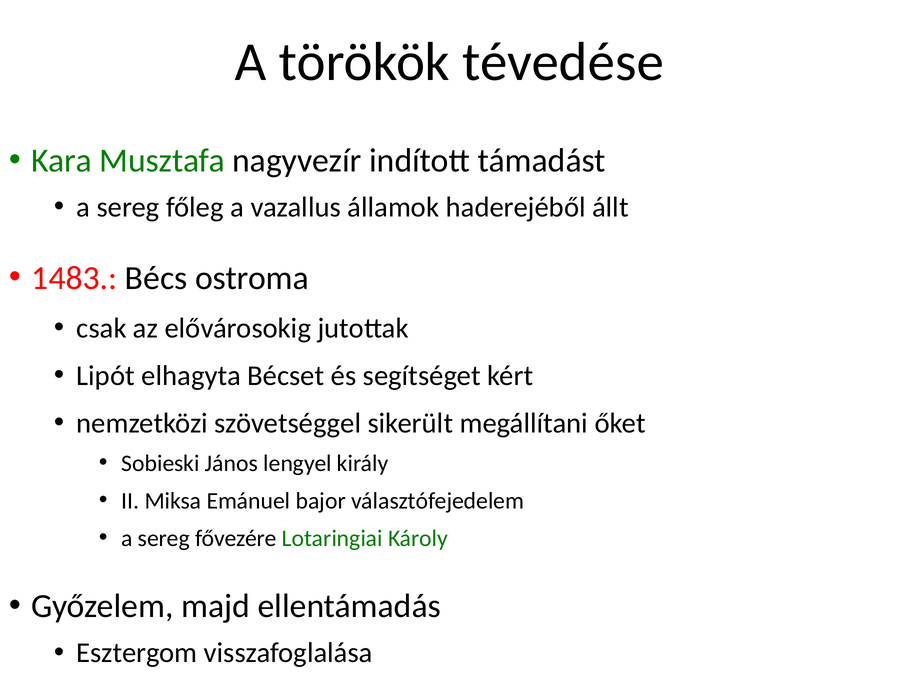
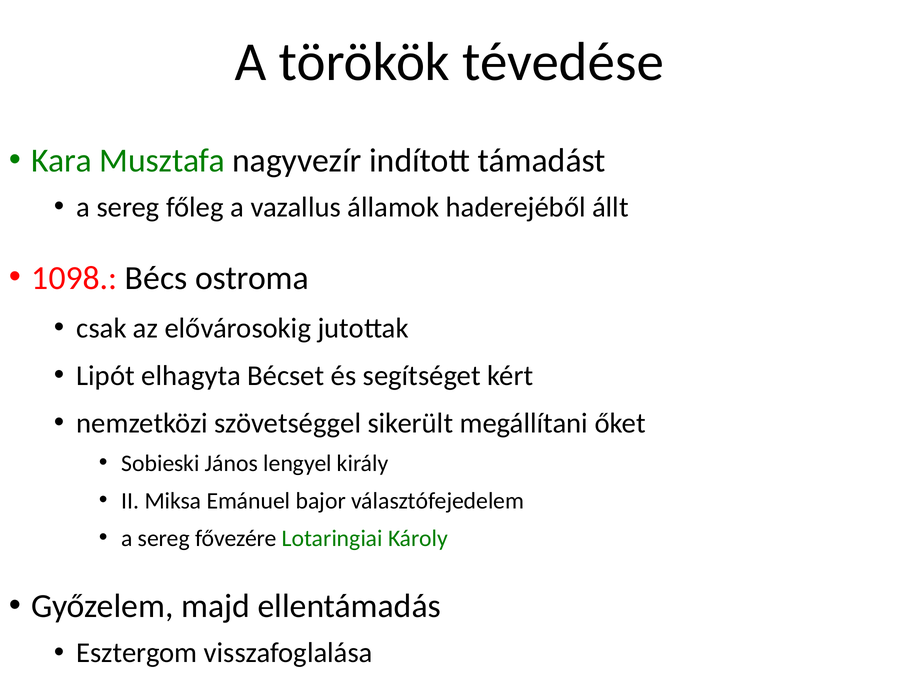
1483: 1483 -> 1098 (74, 278)
